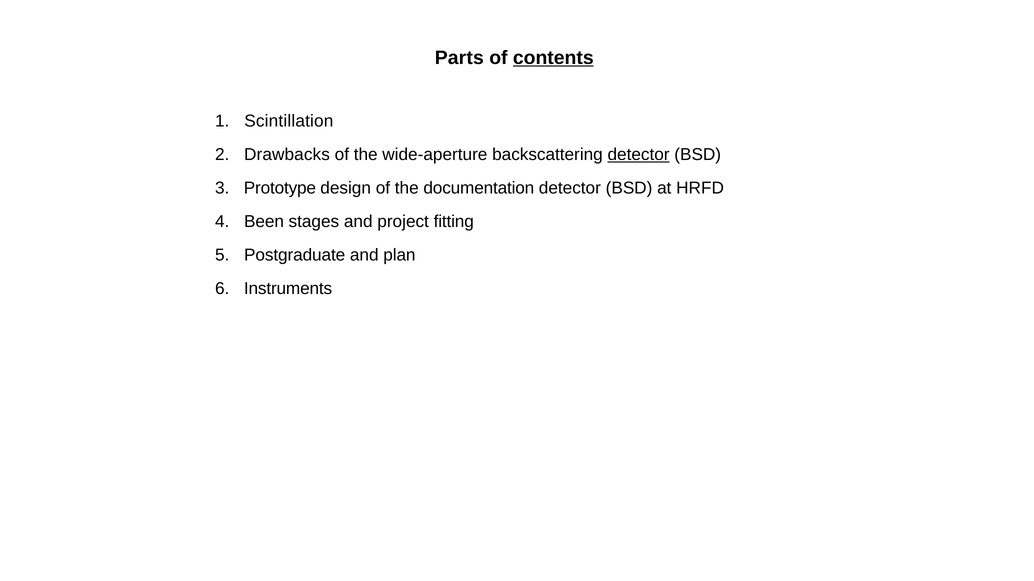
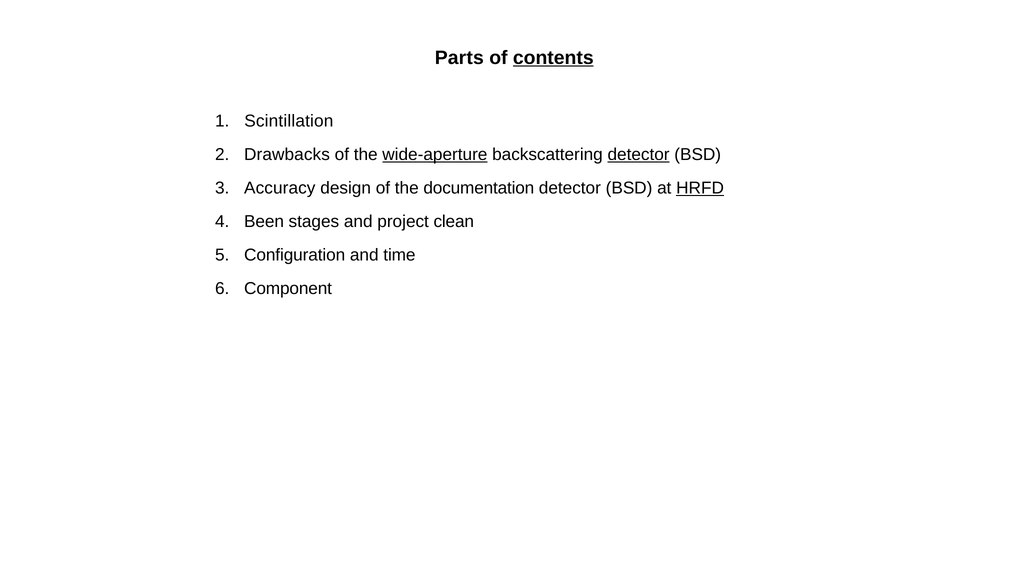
wide-aperture underline: none -> present (435, 155)
Prototype: Prototype -> Accuracy (280, 188)
HRFD underline: none -> present (700, 188)
fitting: fitting -> clean (454, 222)
Postgraduate: Postgraduate -> Configuration (295, 255)
plan: plan -> time (399, 255)
Instruments: Instruments -> Component (288, 289)
